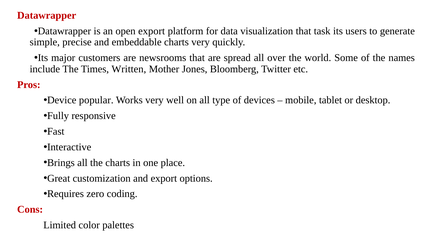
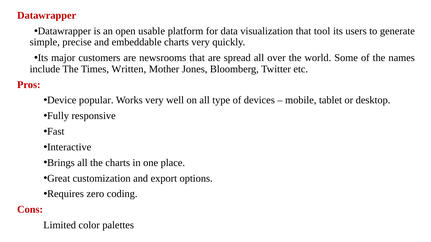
open export: export -> usable (152, 31)
task: task -> tool (322, 31)
